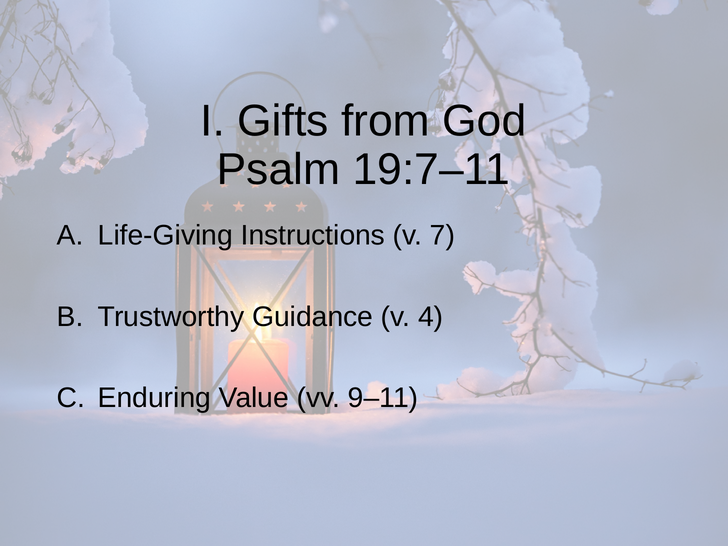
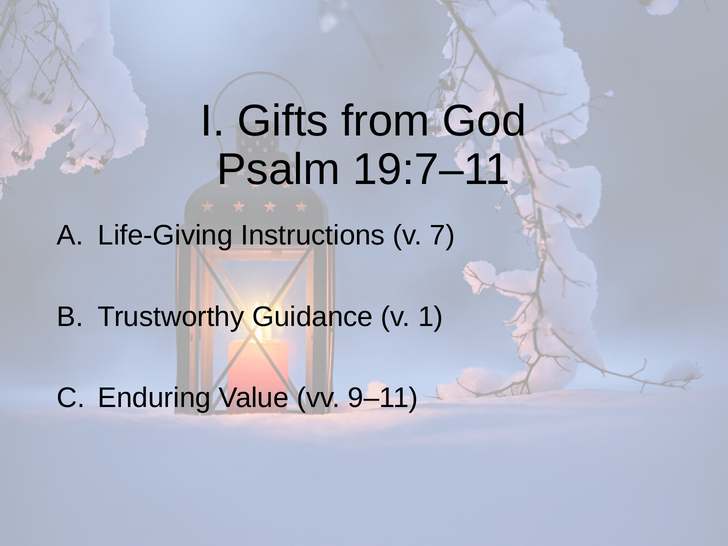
4: 4 -> 1 (431, 317)
